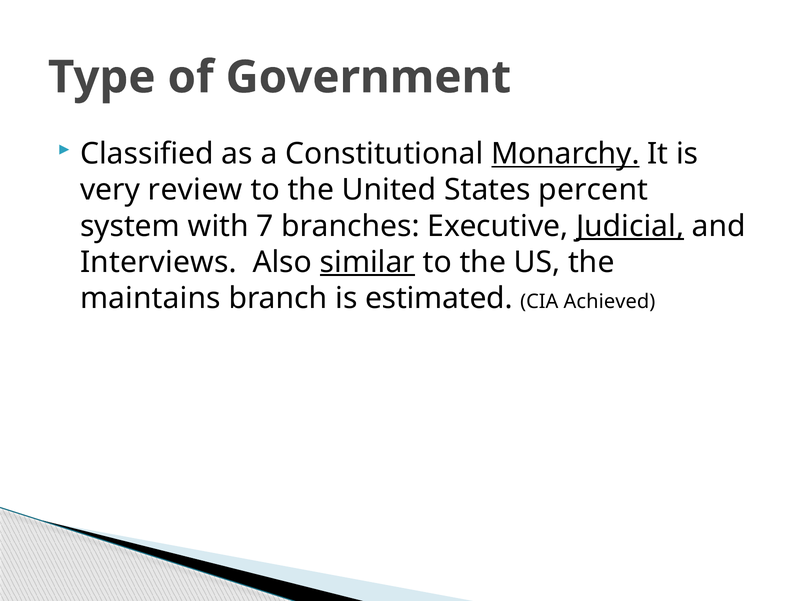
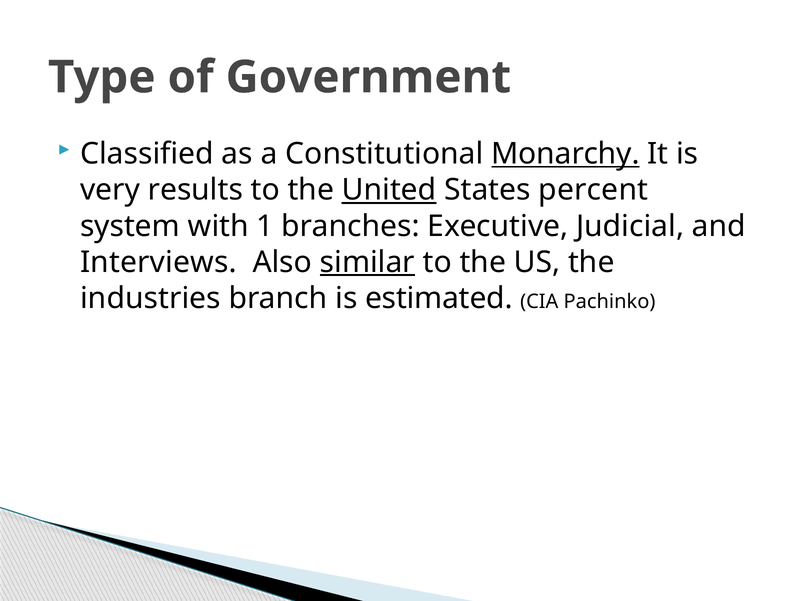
review: review -> results (195, 190)
United underline: none -> present (389, 190)
7: 7 -> 1 (265, 226)
Judicial underline: present -> none (630, 226)
maintains: maintains -> industries (150, 299)
Achieved: Achieved -> Pachinko (610, 302)
